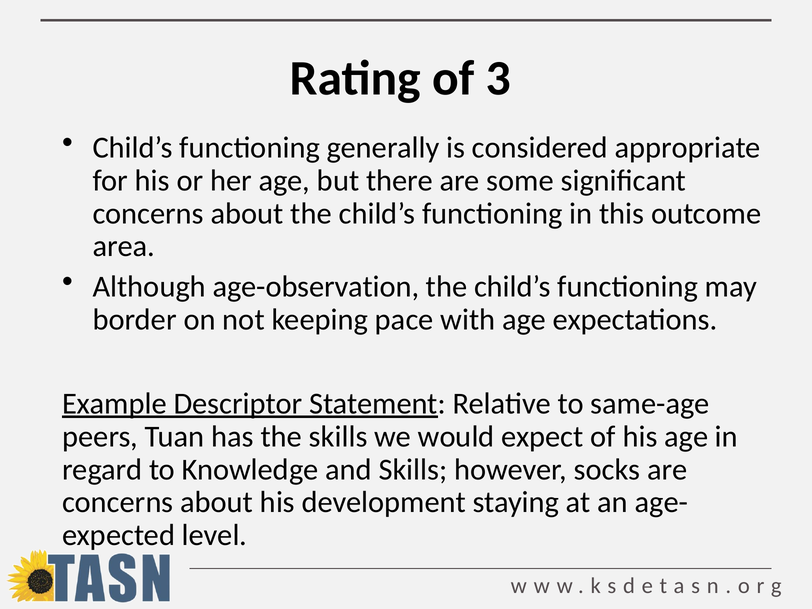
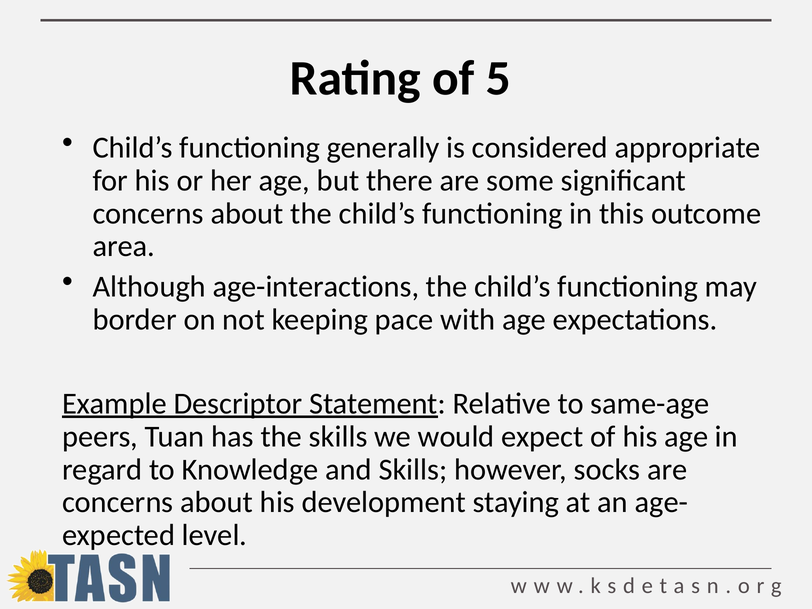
3: 3 -> 5 (498, 79)
age-observation: age-observation -> age-interactions (316, 287)
